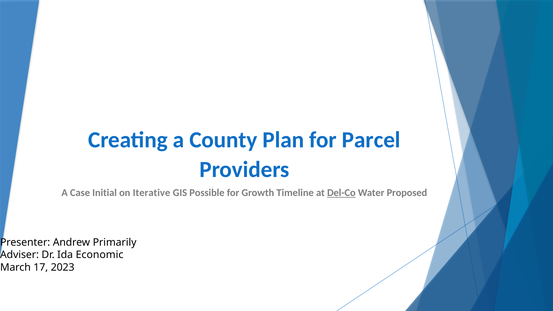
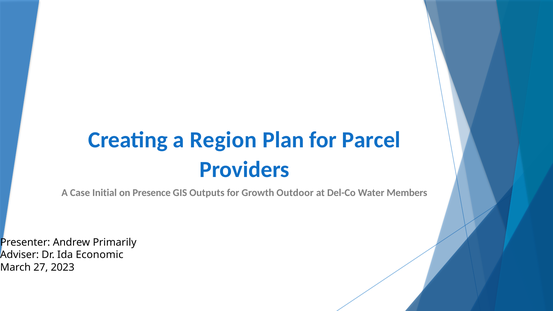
County: County -> Region (223, 140)
Iterative: Iterative -> Presence (152, 193)
Possible: Possible -> Outputs (207, 193)
Timeline: Timeline -> Outdoor (295, 193)
Del-Co underline: present -> none (341, 193)
Proposed: Proposed -> Members (407, 193)
17: 17 -> 27 (41, 267)
